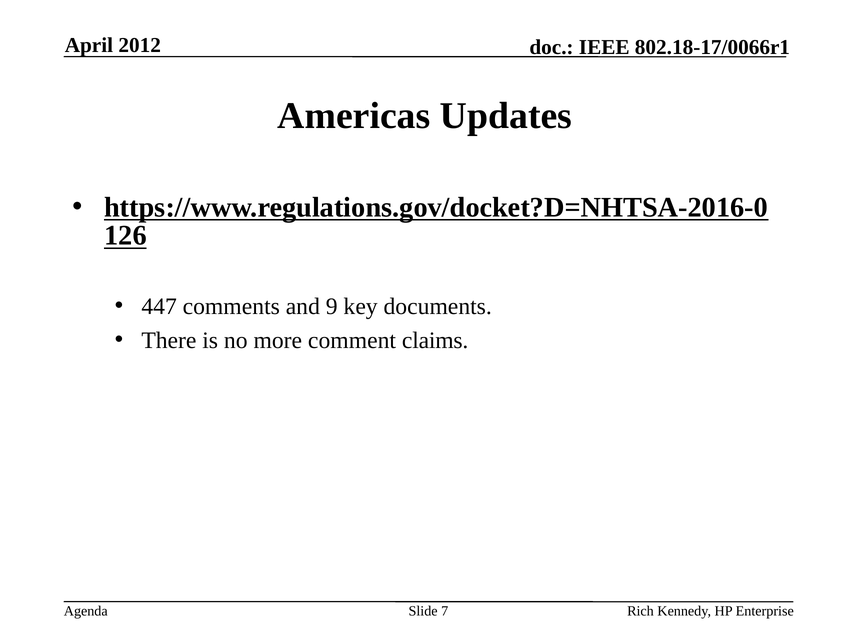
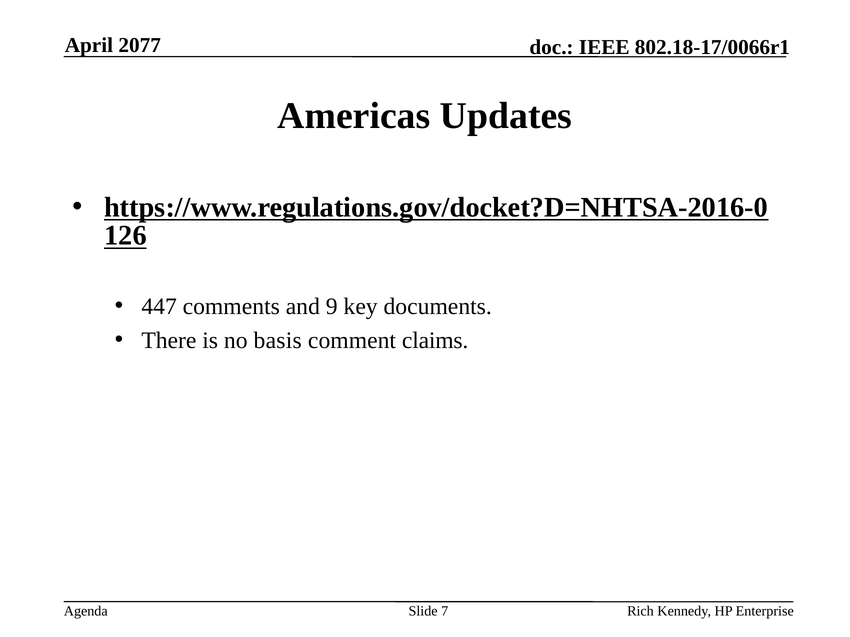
2012: 2012 -> 2077 (140, 45)
more: more -> basis (278, 341)
